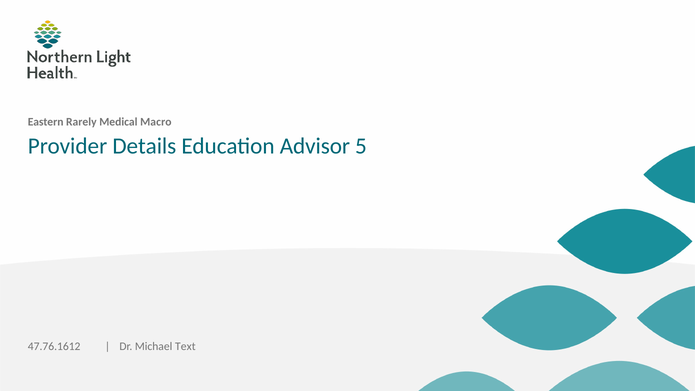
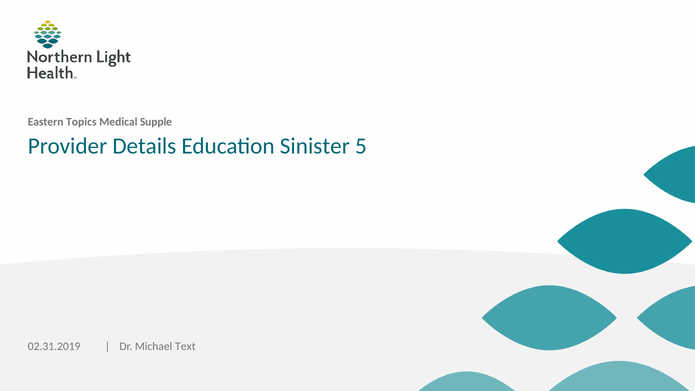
Rarely: Rarely -> Topics (81, 122)
Macro: Macro -> Supple (156, 122)
Advisor: Advisor -> Sinister (315, 146)
47.76.1612: 47.76.1612 -> 02.31.2019 (54, 346)
